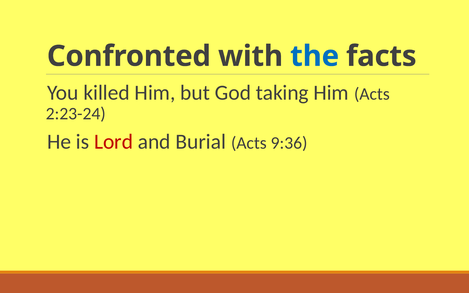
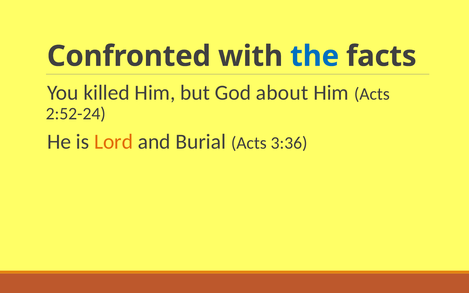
taking: taking -> about (282, 93)
2:23-24: 2:23-24 -> 2:52-24 (76, 114)
Lord colour: red -> orange (114, 142)
9:36: 9:36 -> 3:36 (289, 143)
